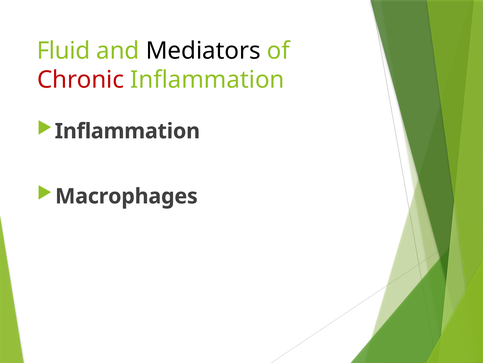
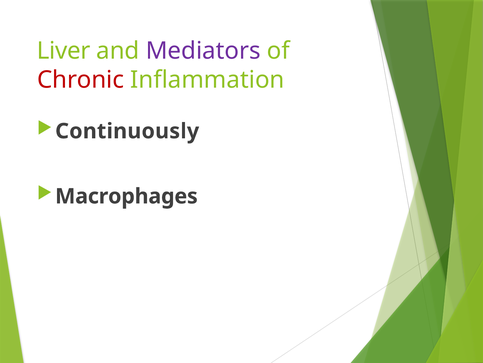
Fluid: Fluid -> Liver (64, 51)
Mediators colour: black -> purple (203, 51)
Inflammation: Inflammation -> Continuously (127, 131)
